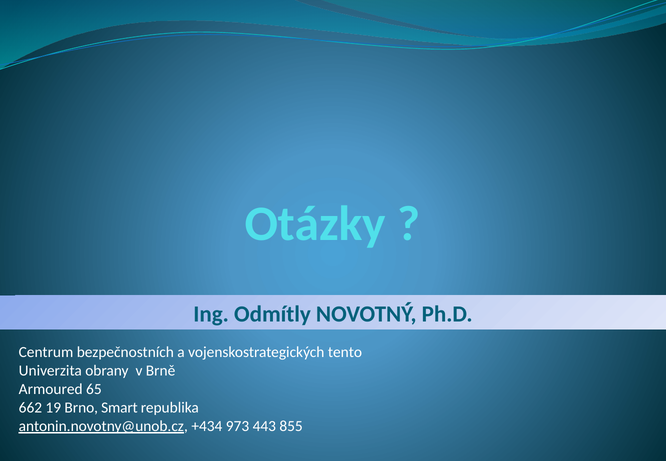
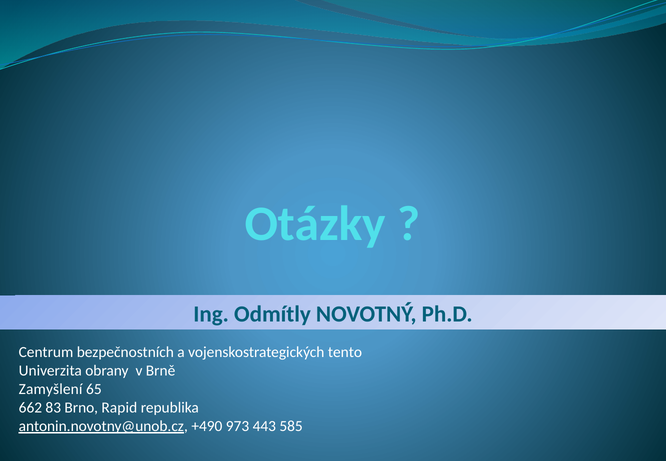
Armoured: Armoured -> Zamyšlení (51, 389)
19: 19 -> 83 (53, 408)
Smart: Smart -> Rapid (119, 408)
+434: +434 -> +490 (207, 426)
855: 855 -> 585 (291, 426)
